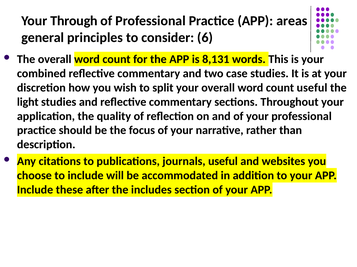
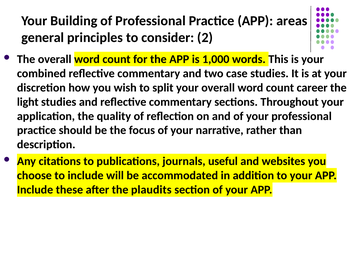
Through: Through -> Building (74, 21)
6: 6 -> 2 (205, 38)
8,131: 8,131 -> 1,000 (216, 59)
count useful: useful -> career (312, 88)
includes: includes -> plaudits (151, 190)
